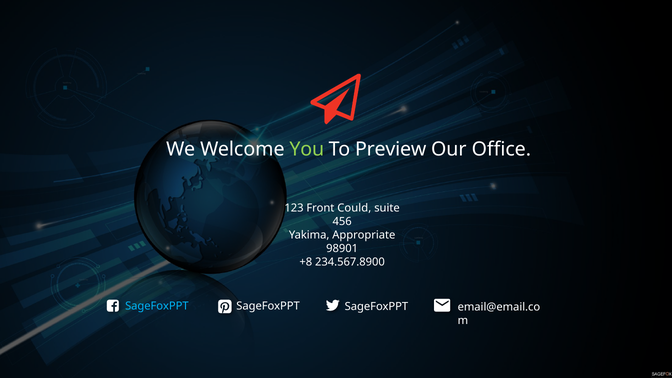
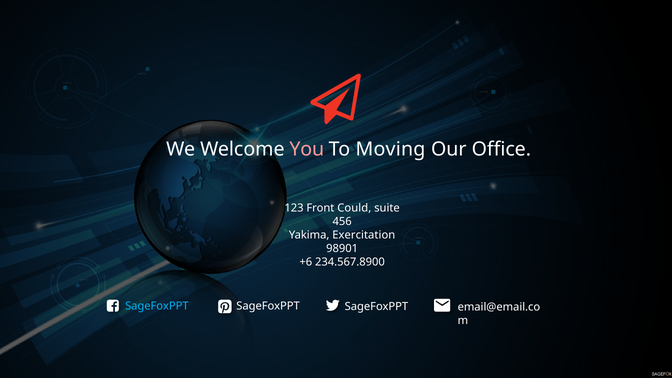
You colour: light green -> pink (307, 149)
Preview: Preview -> Moving (390, 149)
Appropriate: Appropriate -> Exercitation (364, 235)
+8: +8 -> +6 (306, 262)
